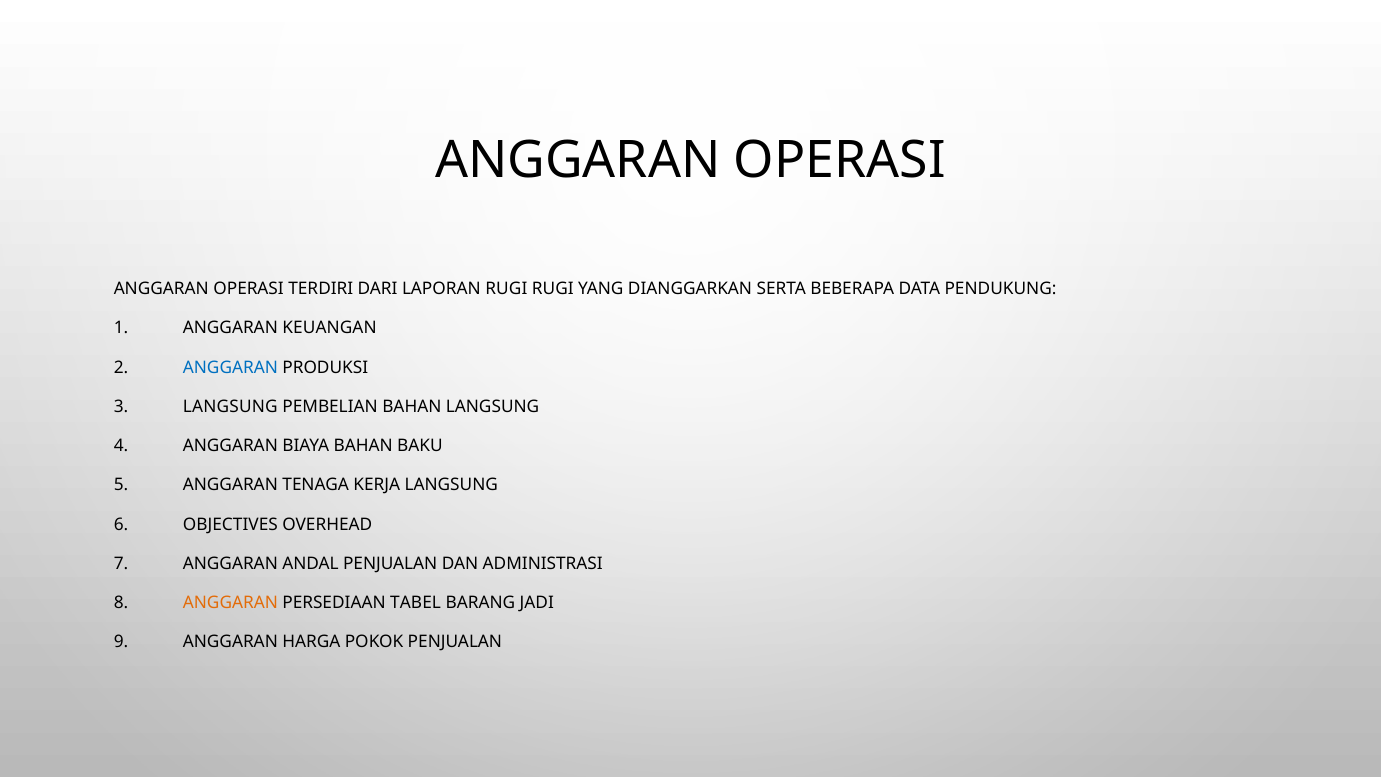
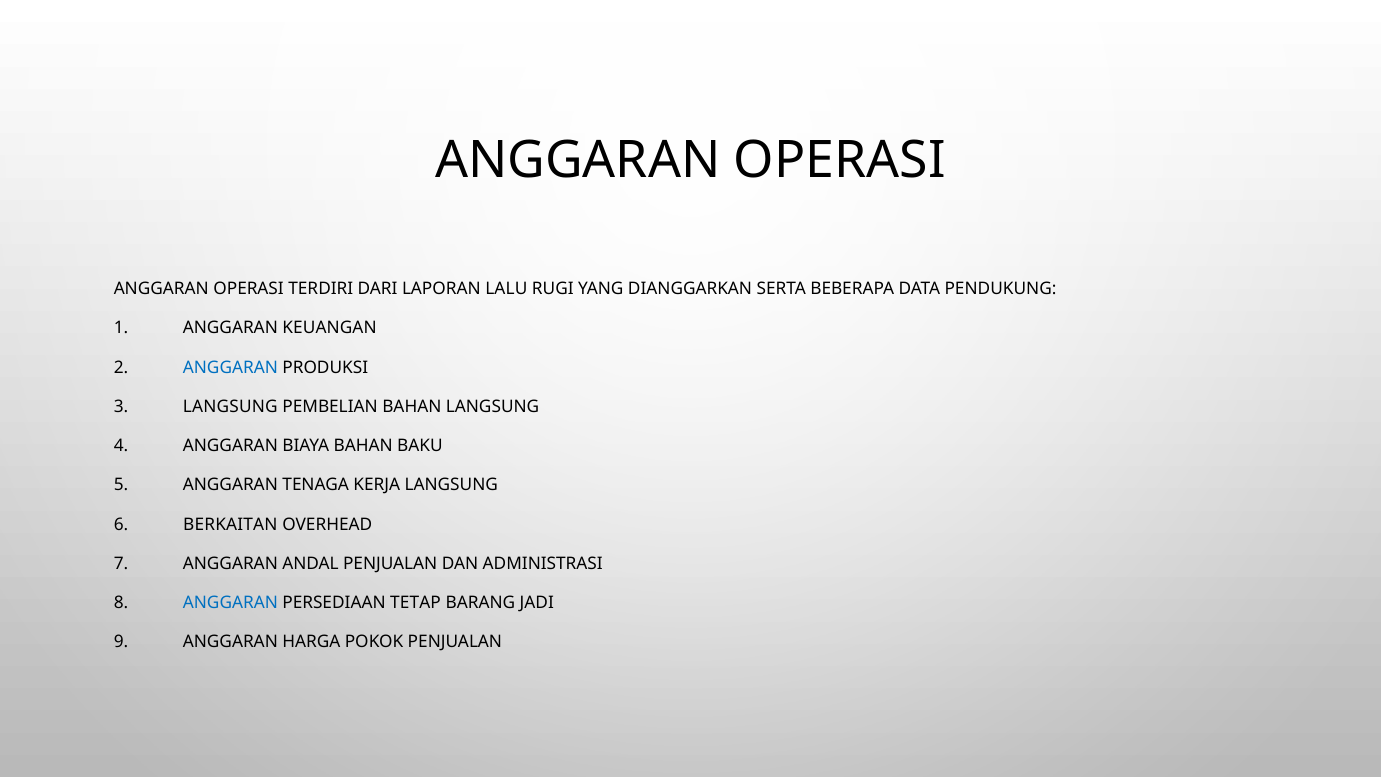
LAPORAN RUGI: RUGI -> LALU (506, 289)
OBJECTIVES: OBJECTIVES -> BERKAITAN (230, 524)
ANGGARAN colour: orange -> blue (230, 603)
TABEL: TABEL -> TETAP (416, 603)
